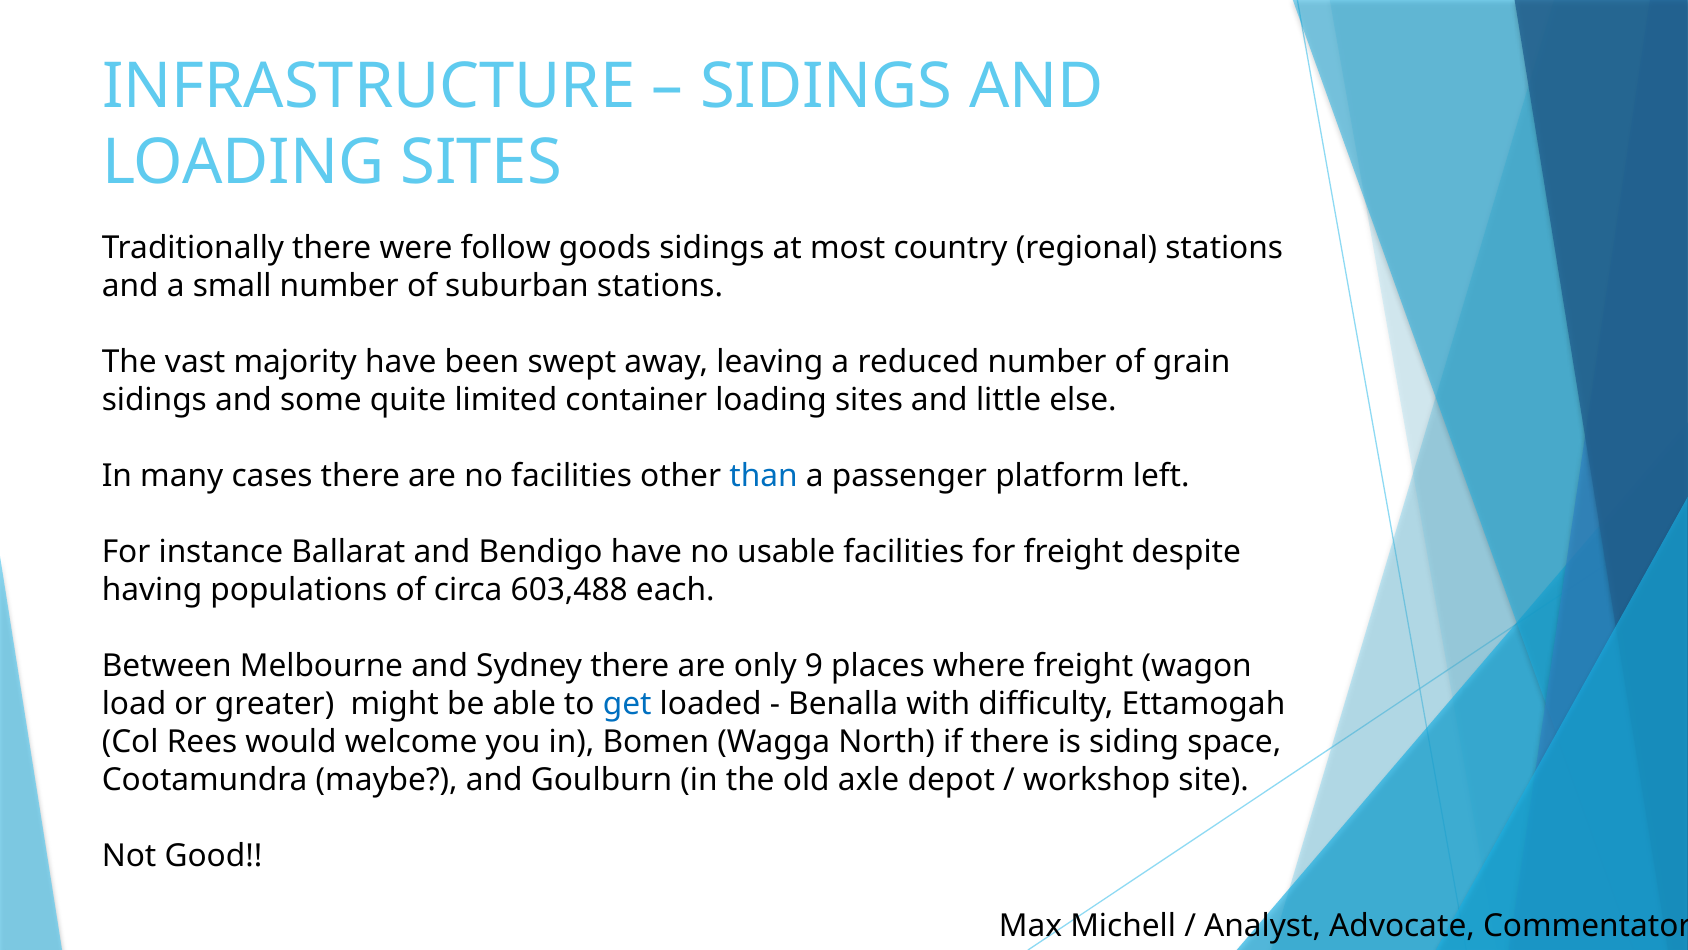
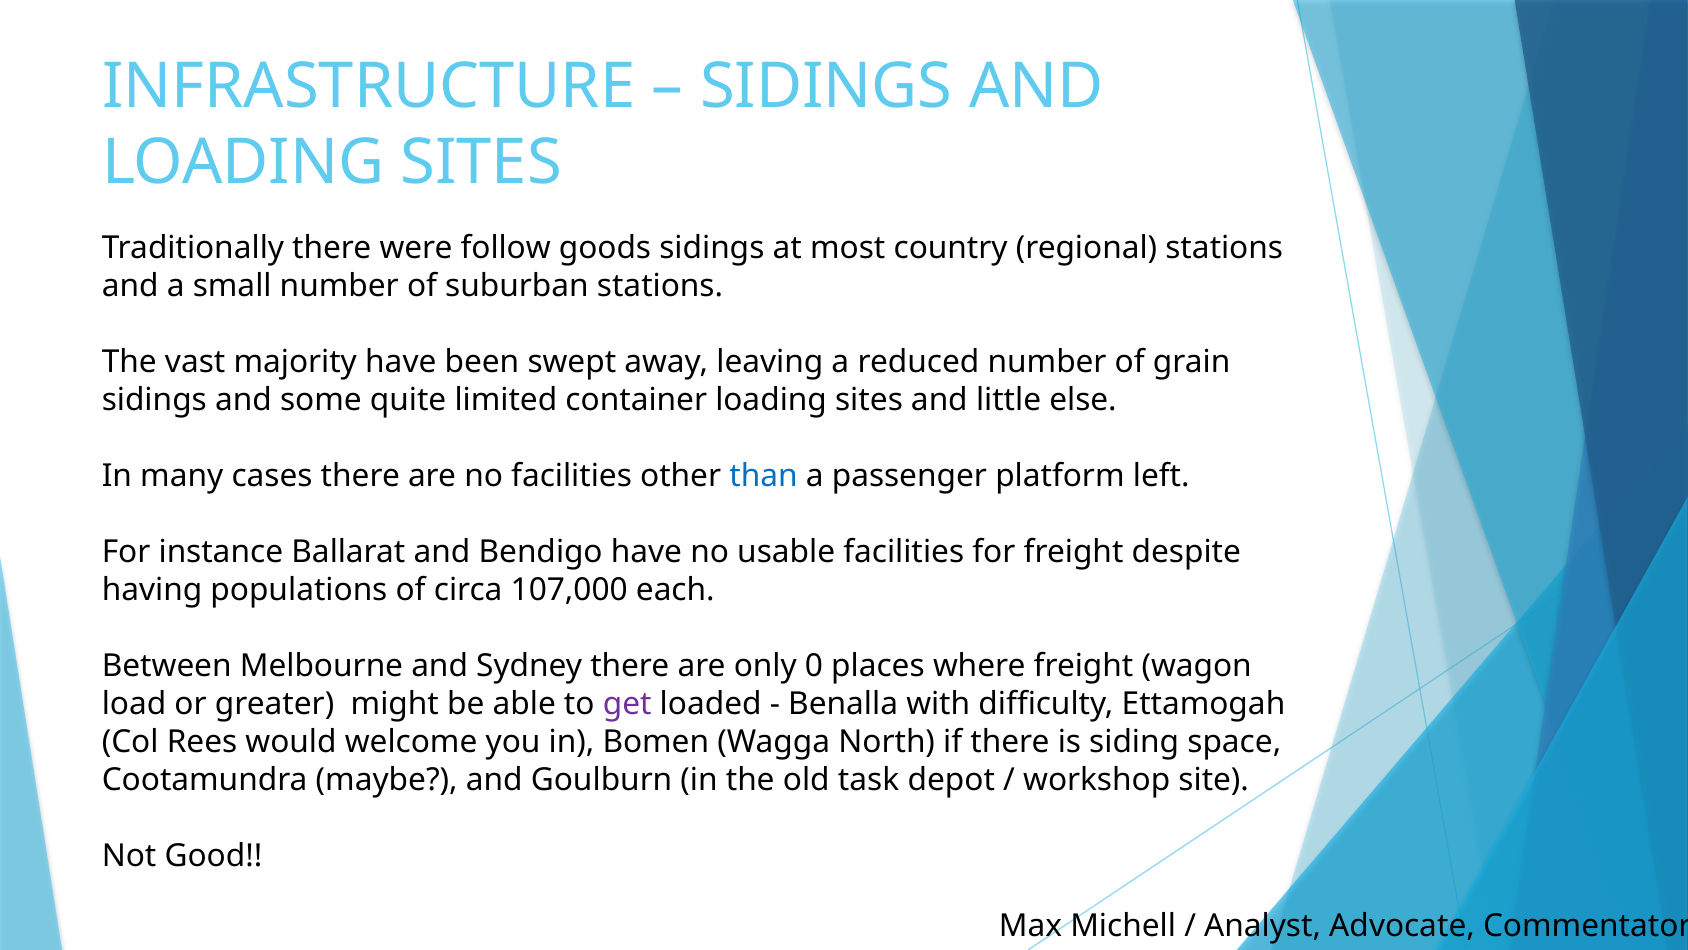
603,488: 603,488 -> 107,000 (569, 590)
9: 9 -> 0 (814, 666)
get colour: blue -> purple (627, 704)
axle: axle -> task (869, 780)
